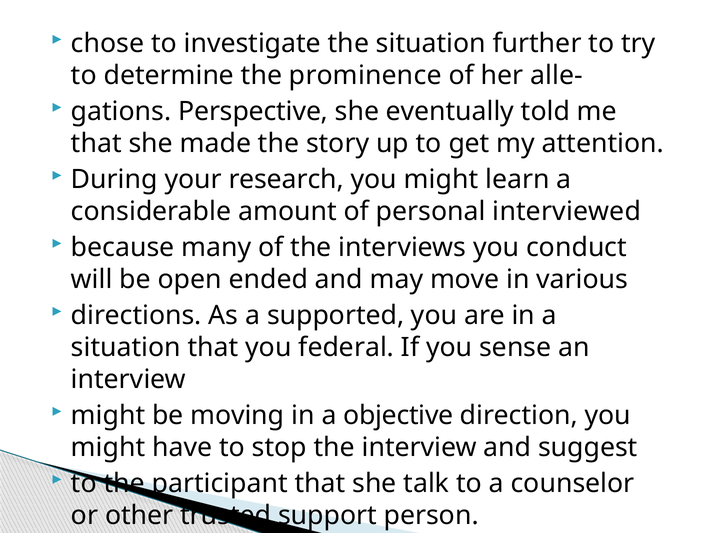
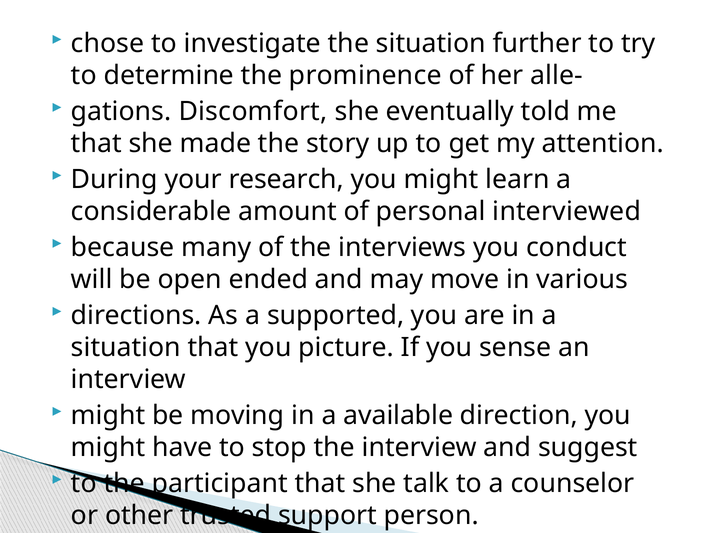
Perspective: Perspective -> Discomfort (253, 112)
federal: federal -> picture (346, 348)
objective: objective -> available (398, 416)
